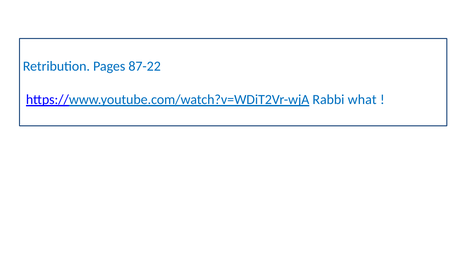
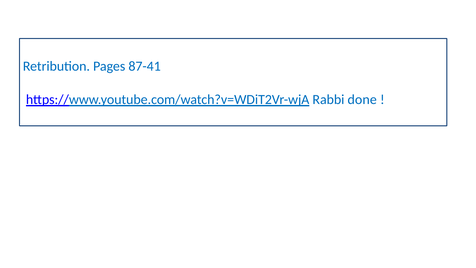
87-22: 87-22 -> 87-41 (145, 66)
what: what -> done (362, 100)
